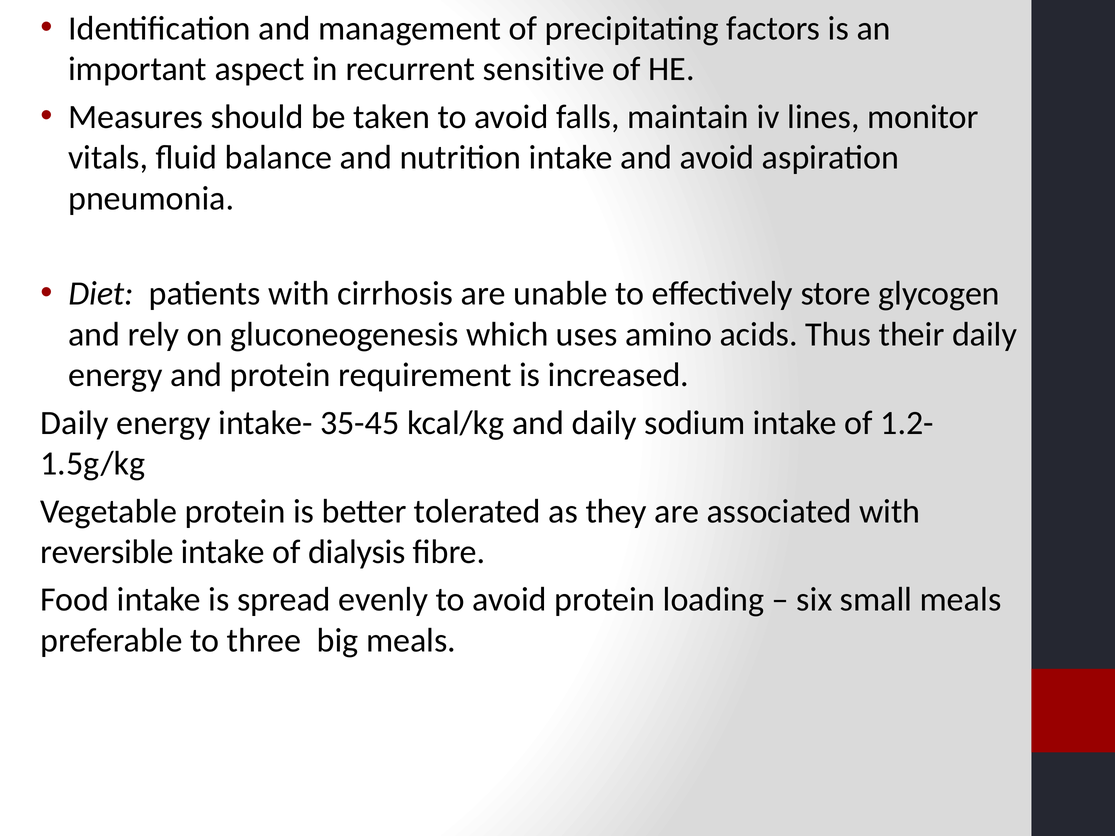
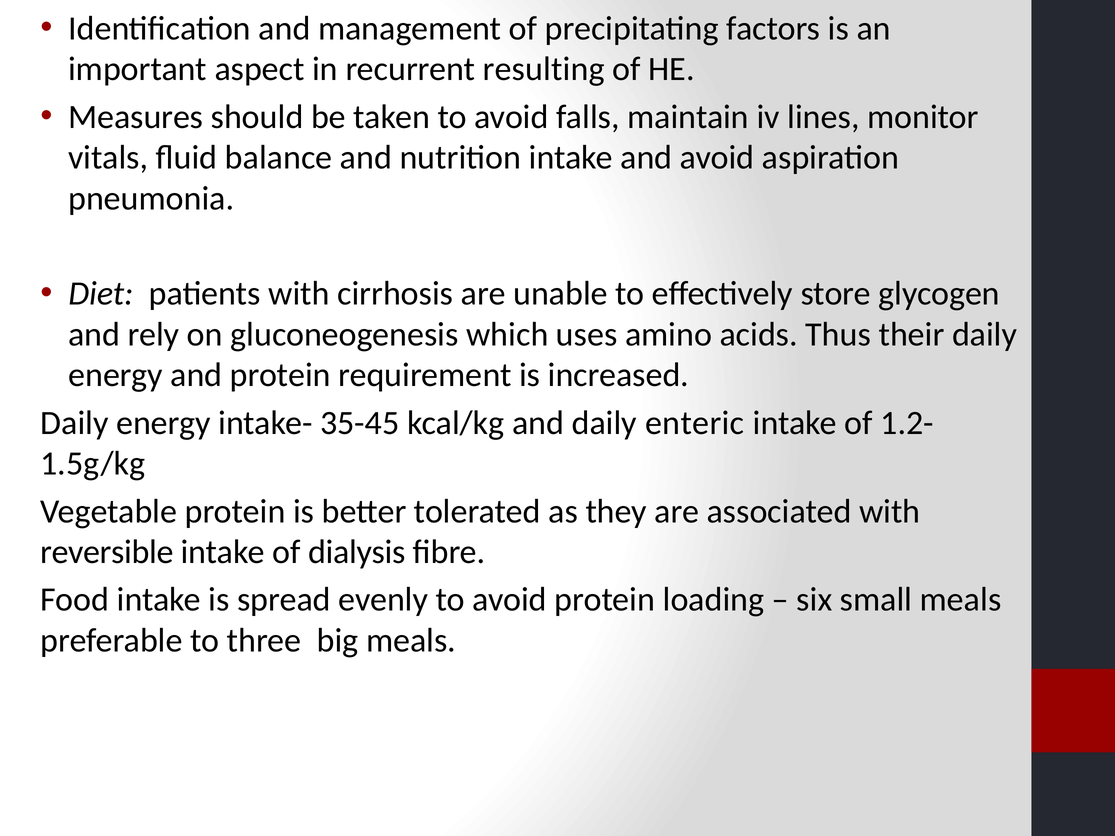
sensitive: sensitive -> resulting (544, 69)
sodium: sodium -> enteric (695, 423)
